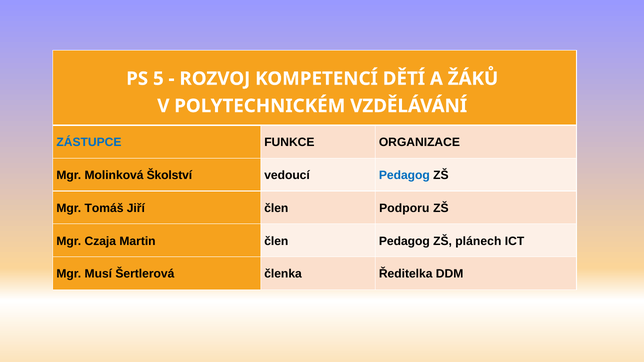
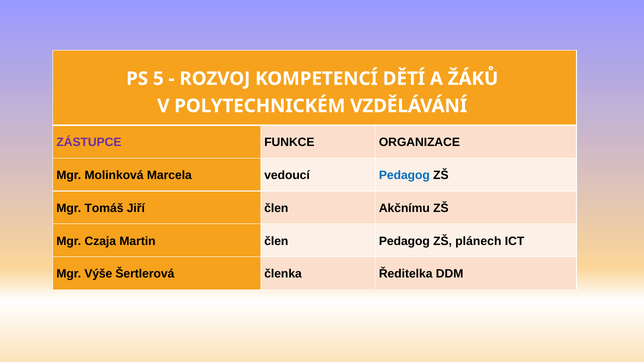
ZÁSTUPCE colour: blue -> purple (89, 142)
Školství: Školství -> Marcela (169, 175)
Podporu: Podporu -> Akčnímu (404, 208)
Musí: Musí -> Výše (98, 274)
